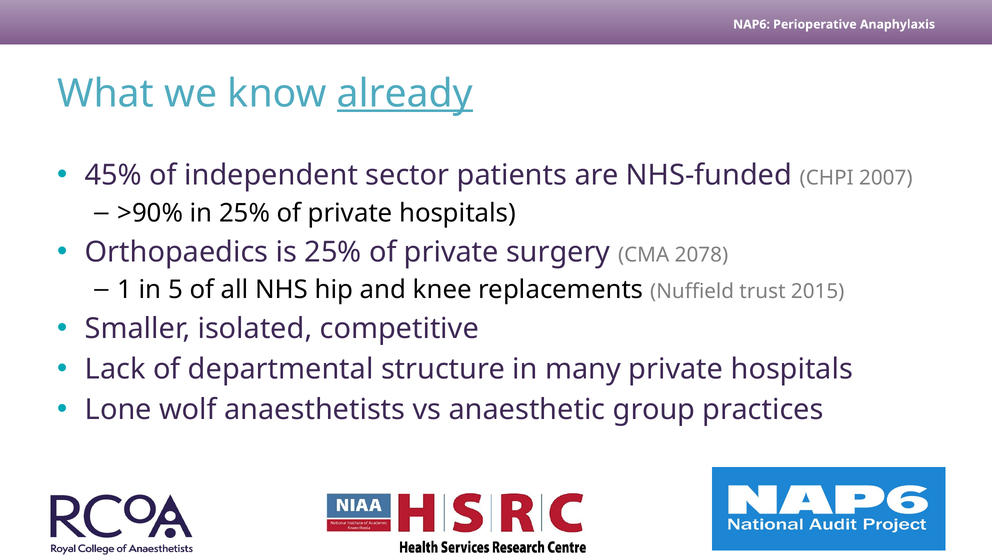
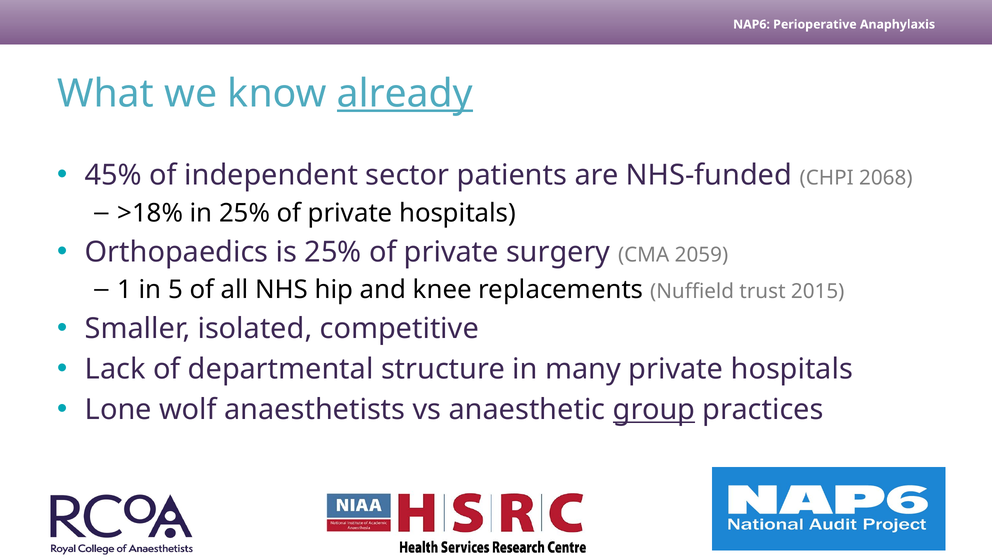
2007: 2007 -> 2068 (886, 178)
>90%: >90% -> >18% (150, 213)
2078: 2078 -> 2059 (701, 255)
group underline: none -> present (654, 410)
